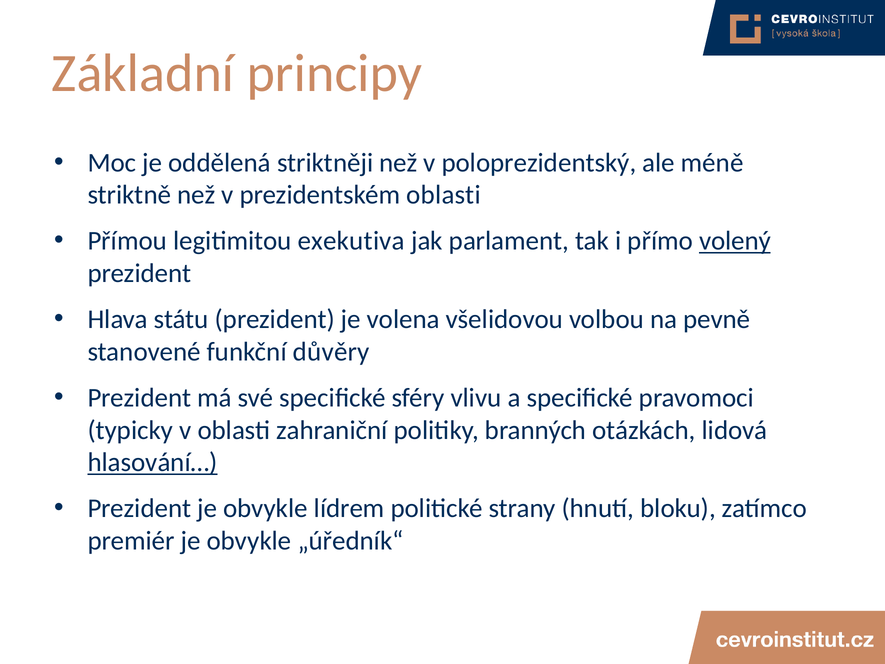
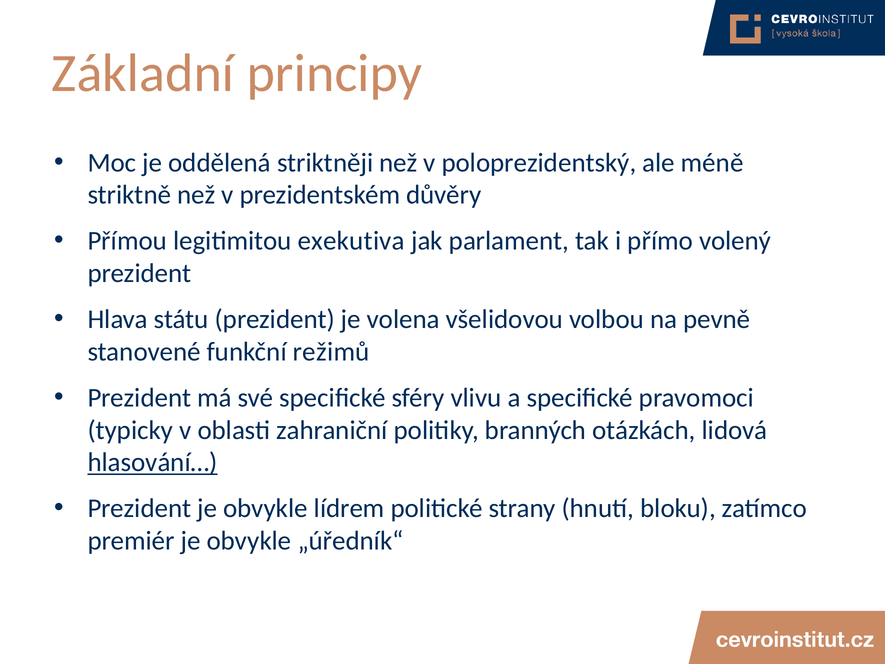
prezidentském oblasti: oblasti -> důvěry (444, 195)
volený underline: present -> none (735, 241)
důvěry: důvěry -> režimů (331, 352)
